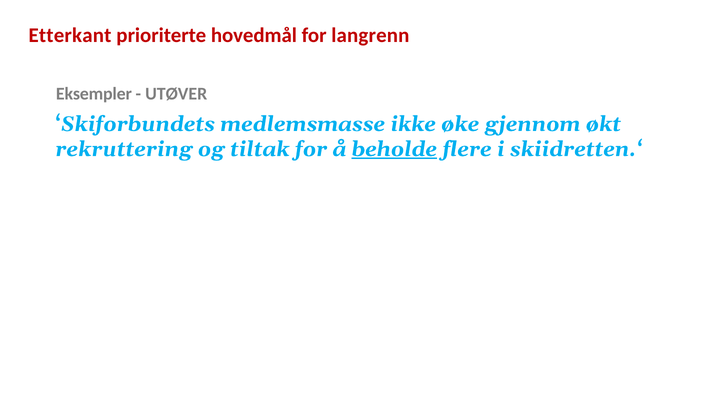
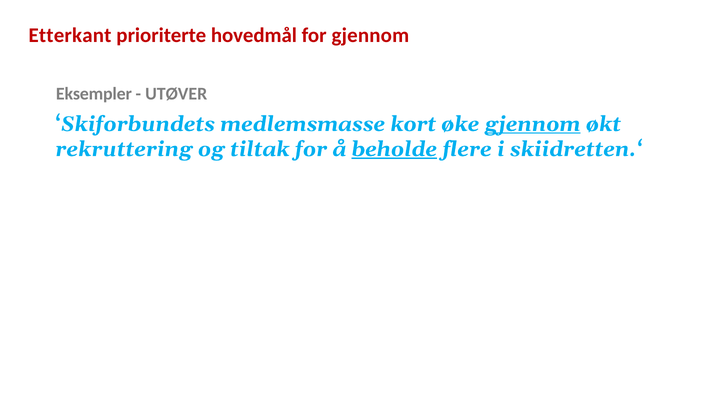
for langrenn: langrenn -> gjennom (370, 35)
ikke: ikke -> kort (413, 124)
gjennom underline: none -> present (532, 124)
